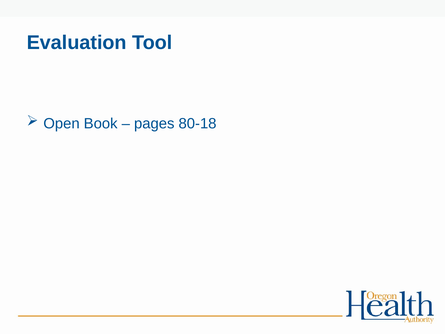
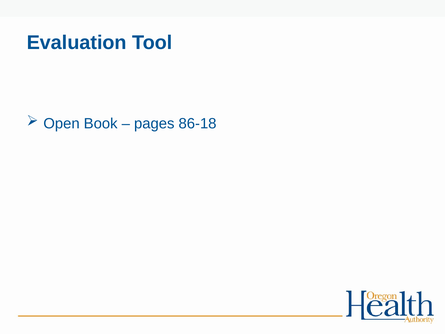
80-18: 80-18 -> 86-18 (198, 123)
